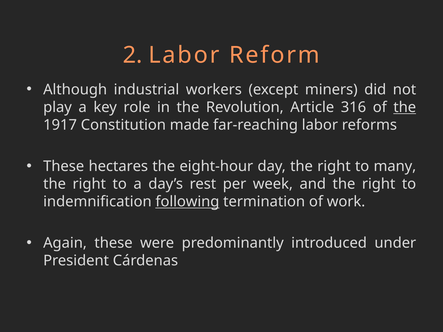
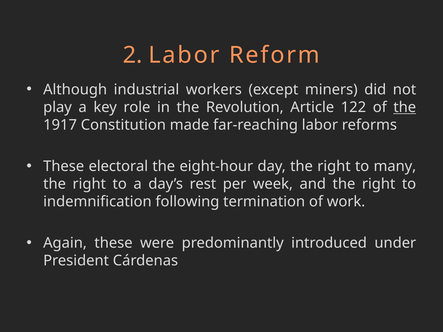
316: 316 -> 122 (353, 107)
hectares: hectares -> electoral (118, 166)
following underline: present -> none (187, 202)
